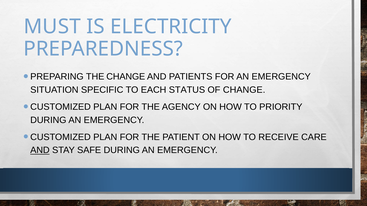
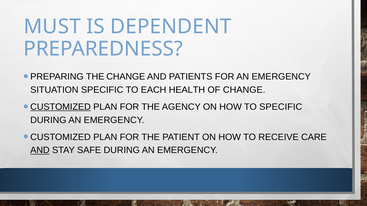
ELECTRICITY: ELECTRICITY -> DEPENDENT (171, 27)
STATUS: STATUS -> HEALTH (187, 90)
CUSTOMIZED underline: none -> present (61, 107)
TO PRIORITY: PRIORITY -> SPECIFIC (281, 107)
